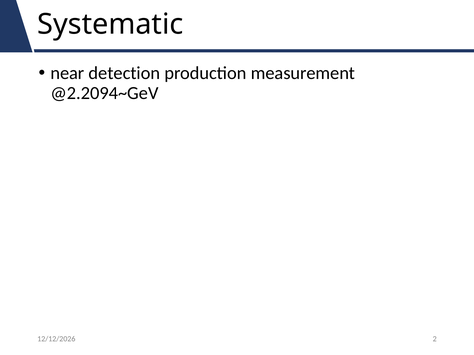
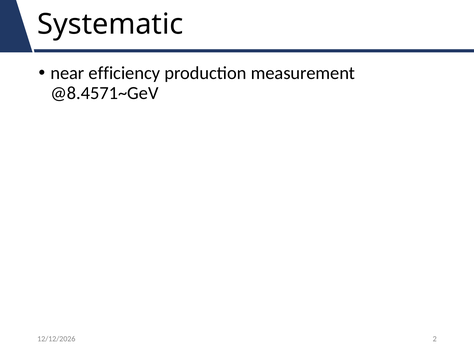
detection: detection -> efficiency (124, 73)
@2.2094~GeV: @2.2094~GeV -> @8.4571~GeV (104, 93)
